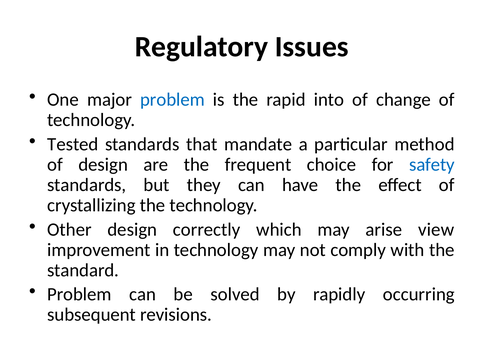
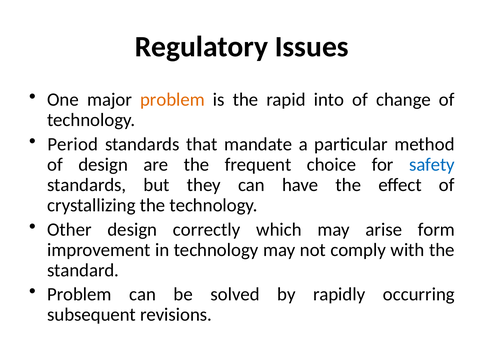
problem colour: blue -> orange (172, 100)
Tested: Tested -> Period (73, 144)
view: view -> form (436, 229)
